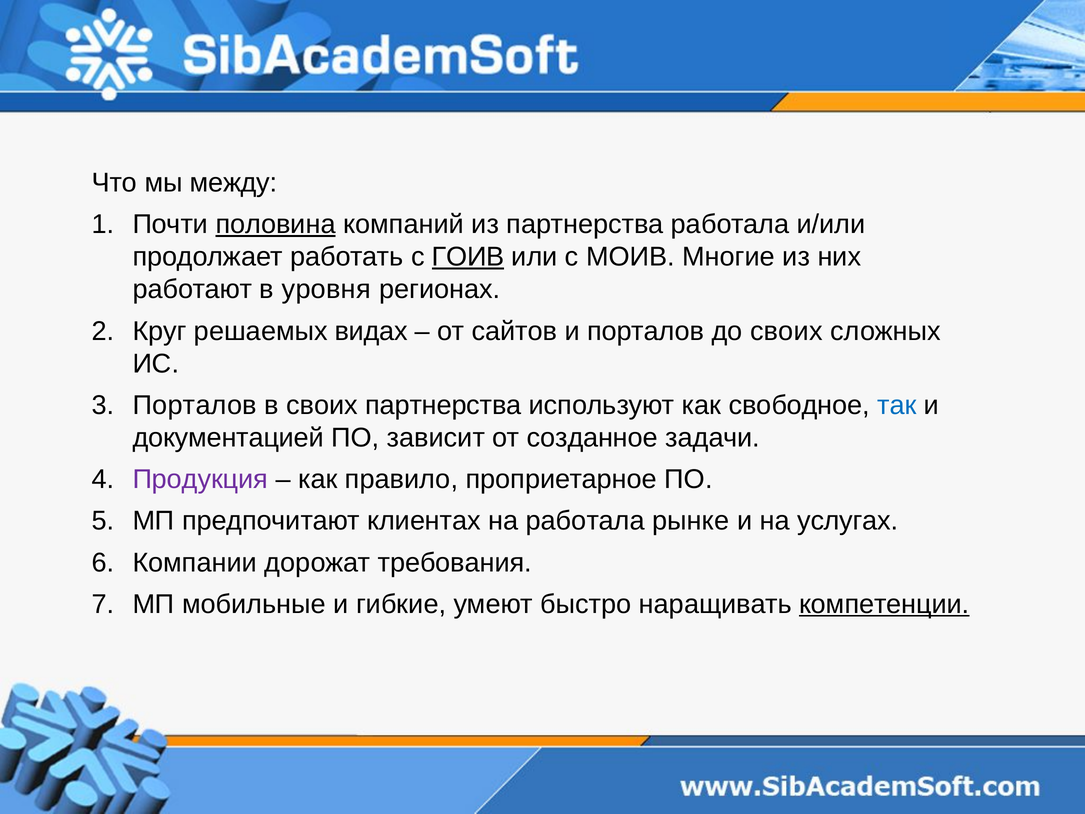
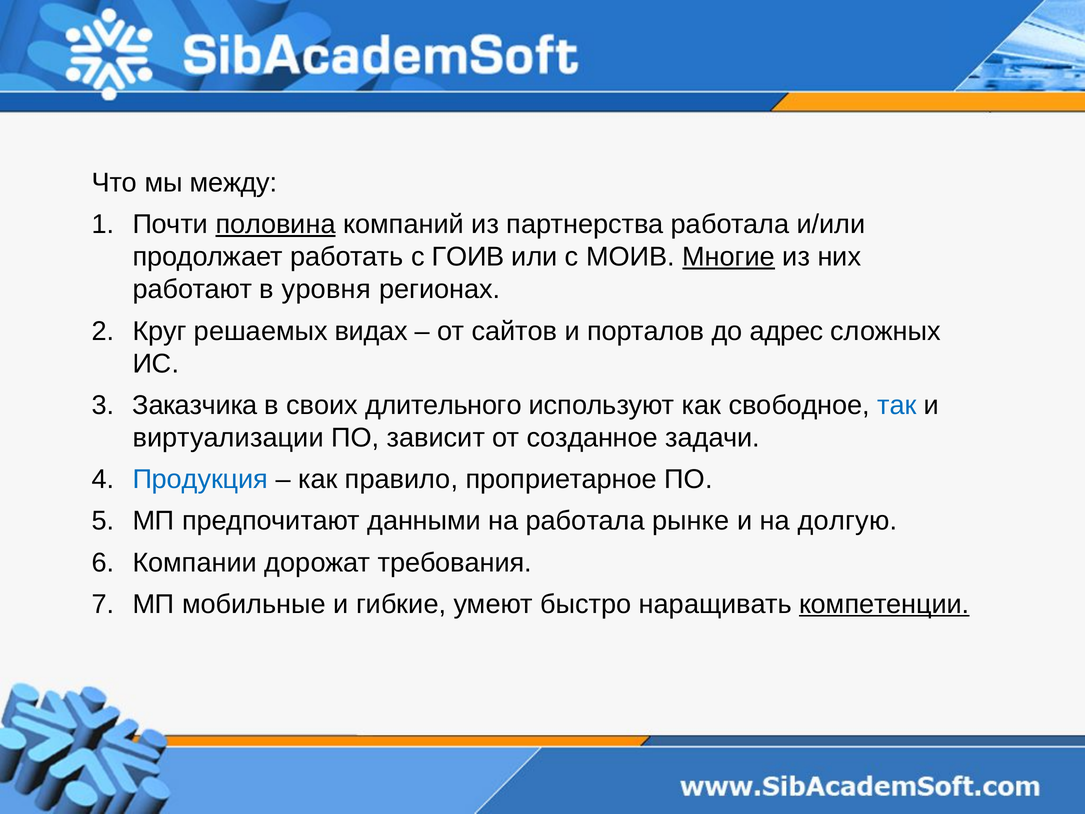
ГОИВ underline: present -> none (468, 257)
Многие underline: none -> present (729, 257)
до своих: своих -> адрес (787, 331)
Порталов: Порталов -> Заказчика (195, 405)
своих партнерства: партнерства -> длительного (443, 405)
документацией: документацией -> виртуализации (228, 438)
Продукция colour: purple -> blue (200, 479)
клиентах: клиентах -> данными (424, 521)
услугах: услугах -> долгую (847, 521)
